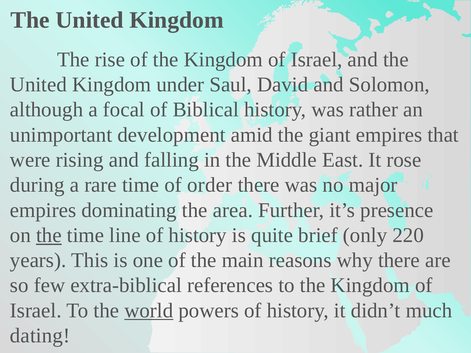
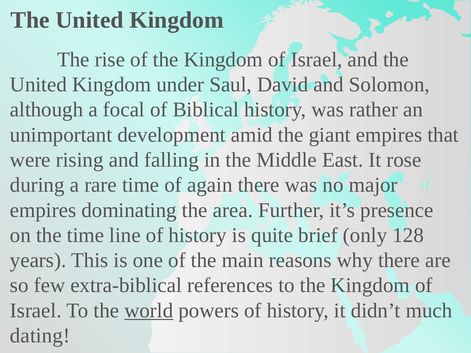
order: order -> again (210, 185)
the underline: present -> none (49, 235)
220: 220 -> 128 (408, 235)
